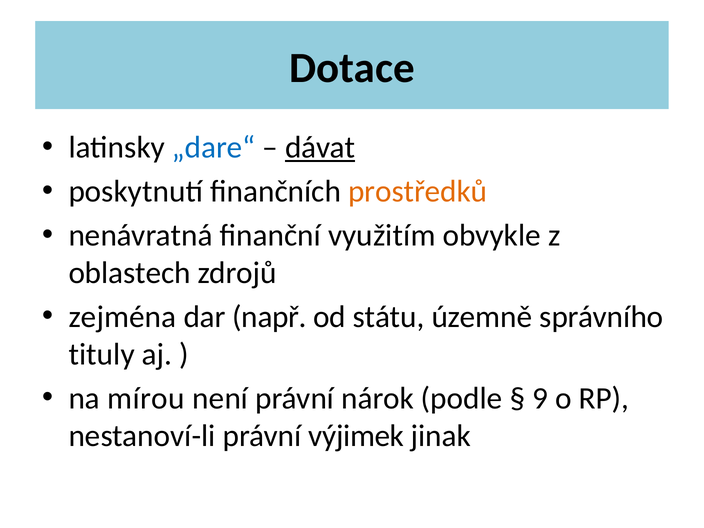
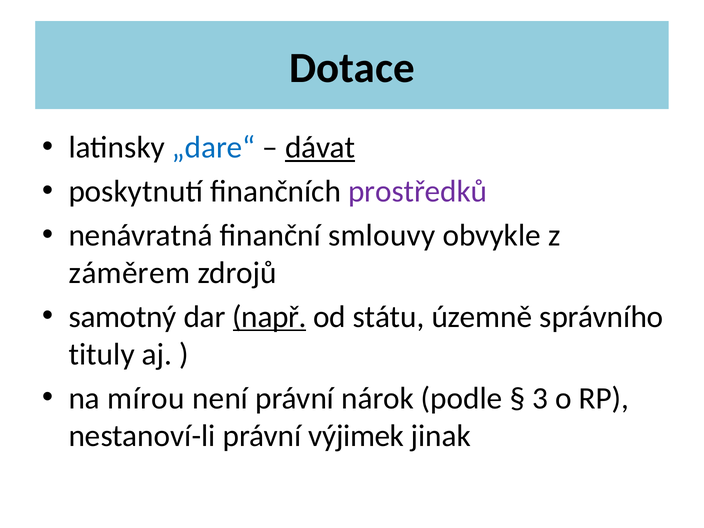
prostředků colour: orange -> purple (418, 192)
využitím: využitím -> smlouvy (382, 235)
oblastech: oblastech -> záměrem (129, 273)
zejména: zejména -> samotný (123, 317)
např underline: none -> present (270, 317)
9: 9 -> 3 (540, 398)
